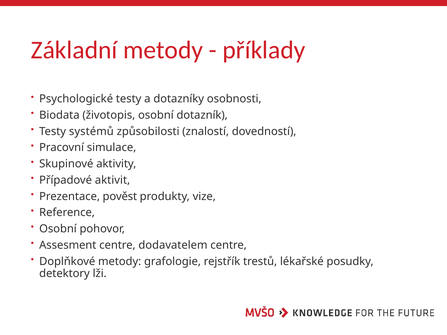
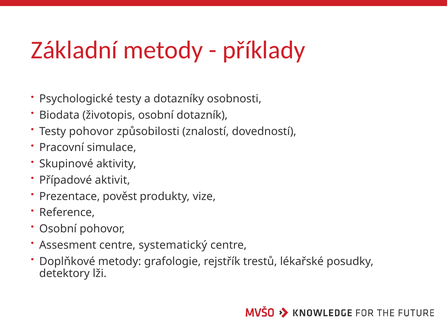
Testy systémů: systémů -> pohovor (91, 131)
dodavatelem: dodavatelem -> systematický (173, 245)
